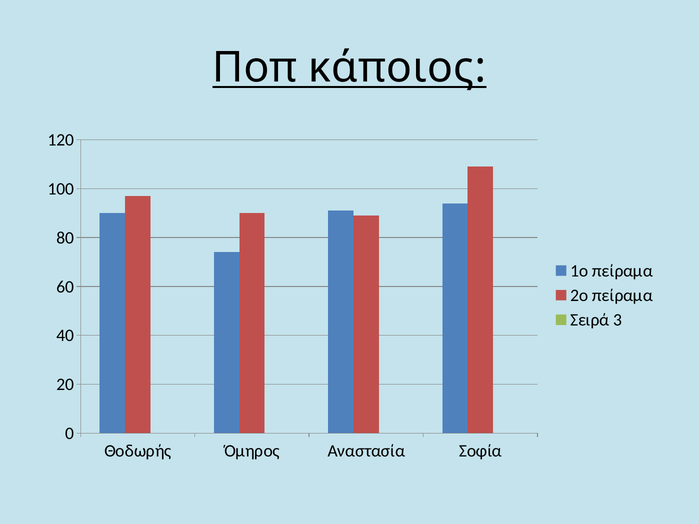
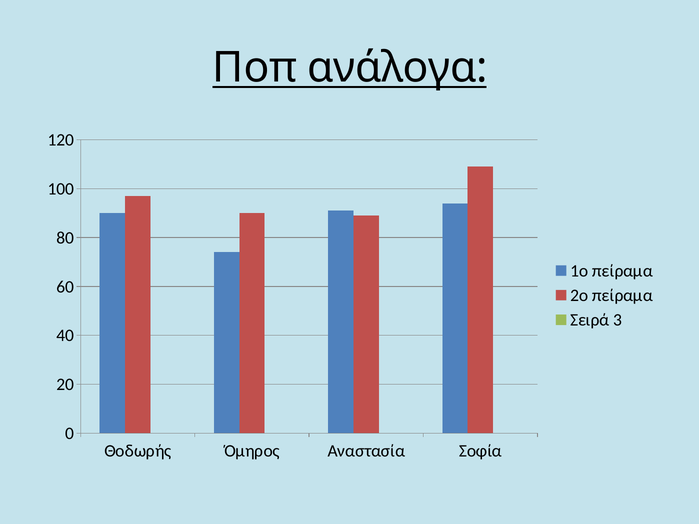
κάποιος: κάποιος -> ανάλογα (397, 68)
